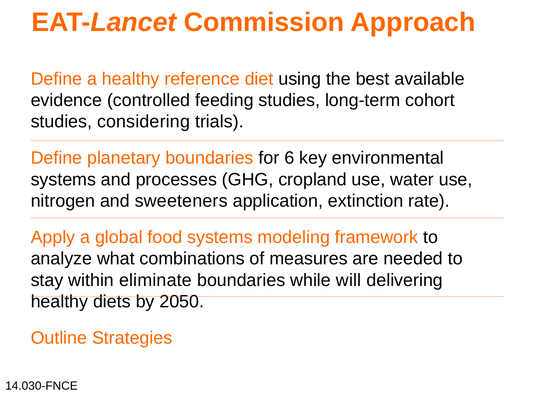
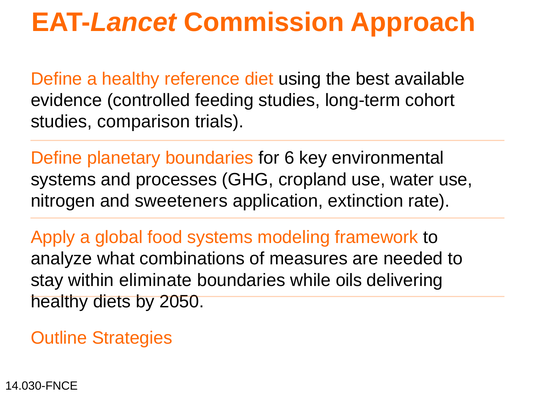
considering: considering -> comparison (144, 121)
will: will -> oils (349, 280)
